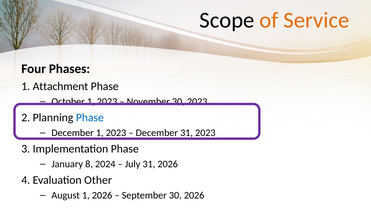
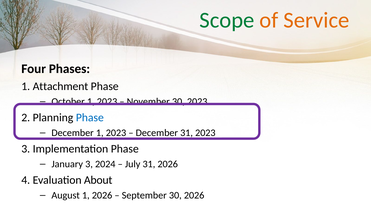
Scope colour: black -> green (227, 20)
January 8: 8 -> 3 (89, 165)
Other: Other -> About (98, 181)
